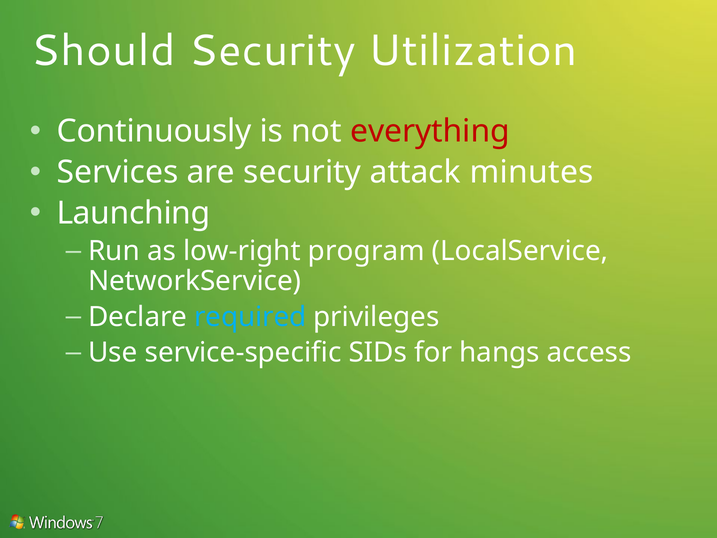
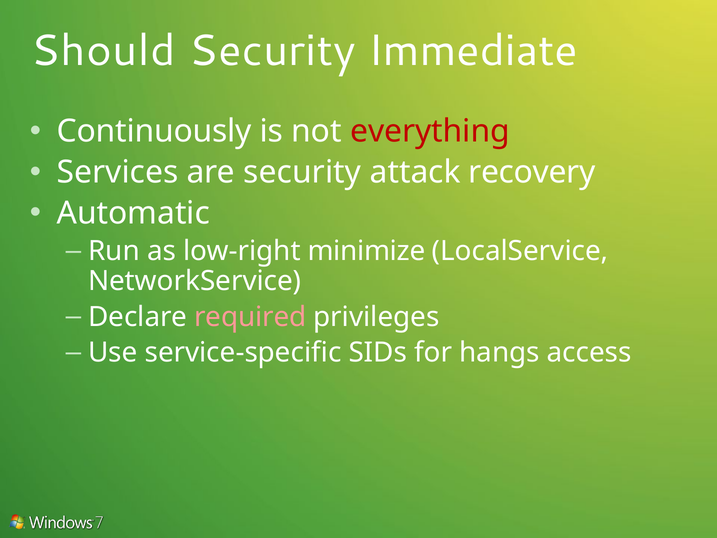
Utilization: Utilization -> Immediate (473, 51)
minutes: minutes -> recovery (532, 172)
Launching: Launching -> Automatic (133, 213)
program: program -> minimize (366, 251)
required colour: light blue -> pink (250, 317)
